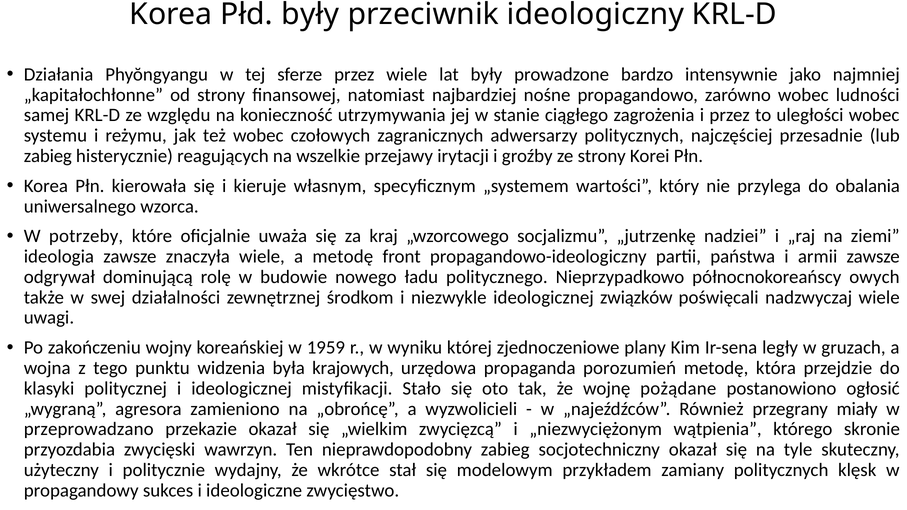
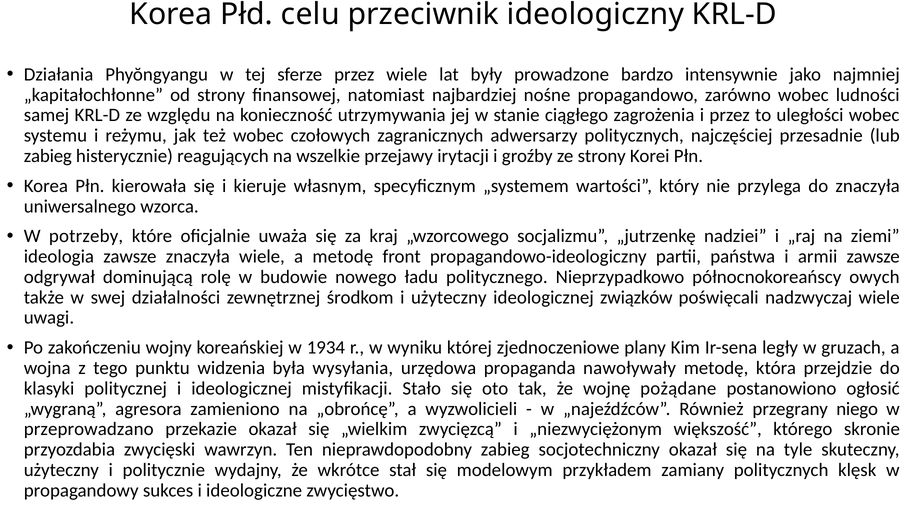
Płd były: były -> celu (310, 14)
do obalania: obalania -> znaczyła (868, 186)
i niezwykle: niezwykle -> użyteczny (449, 297)
1959: 1959 -> 1934 (326, 348)
krajowych: krajowych -> wysyłania (353, 368)
porozumień: porozumień -> nawoływały (630, 368)
miały: miały -> niego (857, 409)
wątpienia: wątpienia -> większość (718, 429)
